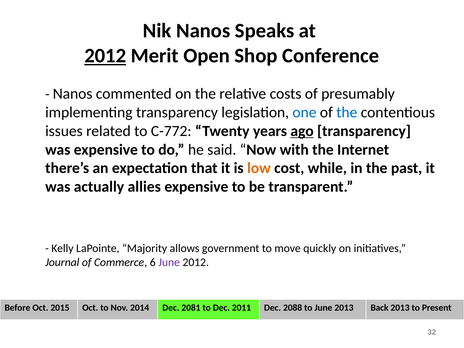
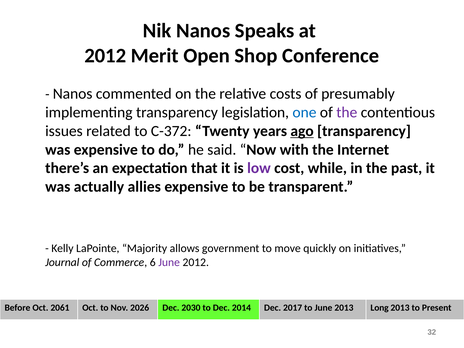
2012 underline: present -> none (105, 56)
the colour: blue -> purple (347, 112)
C-772: C-772 -> C-372 (171, 131)
low colour: orange -> purple (259, 168)
2015: 2015 -> 2061 (60, 308)
2014: 2014 -> 2026 (140, 308)
2081: 2081 -> 2030 (191, 308)
2011: 2011 -> 2014 (241, 308)
2088: 2088 -> 2017 (293, 308)
Back: Back -> Long (380, 308)
